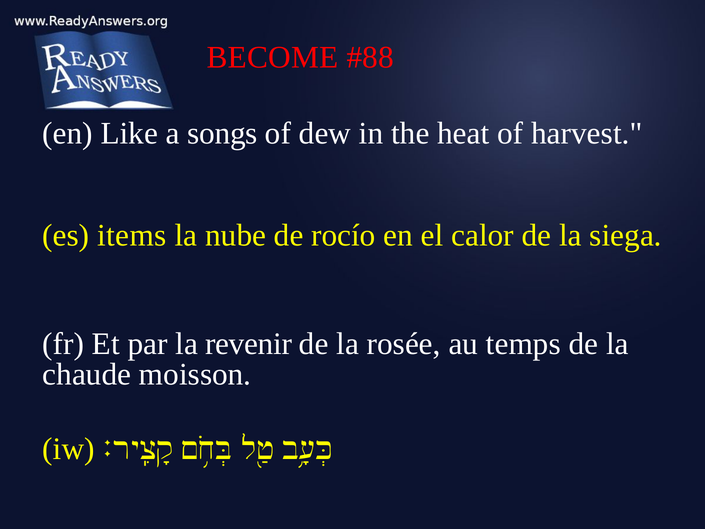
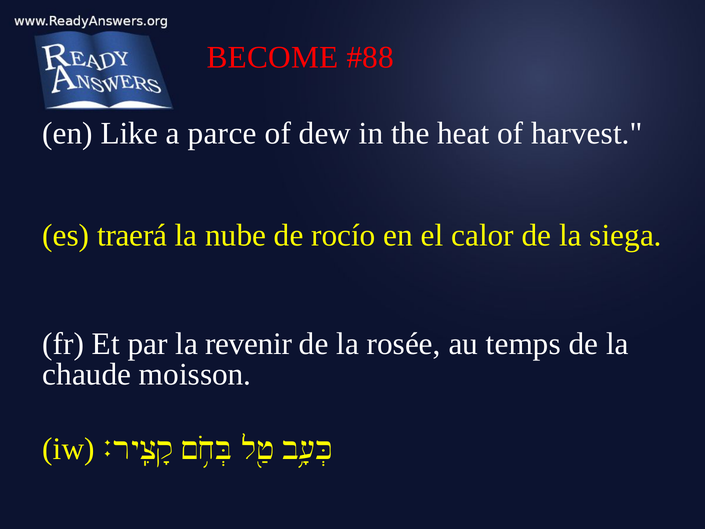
songs: songs -> parce (222, 133)
items: items -> traerá (132, 235)
